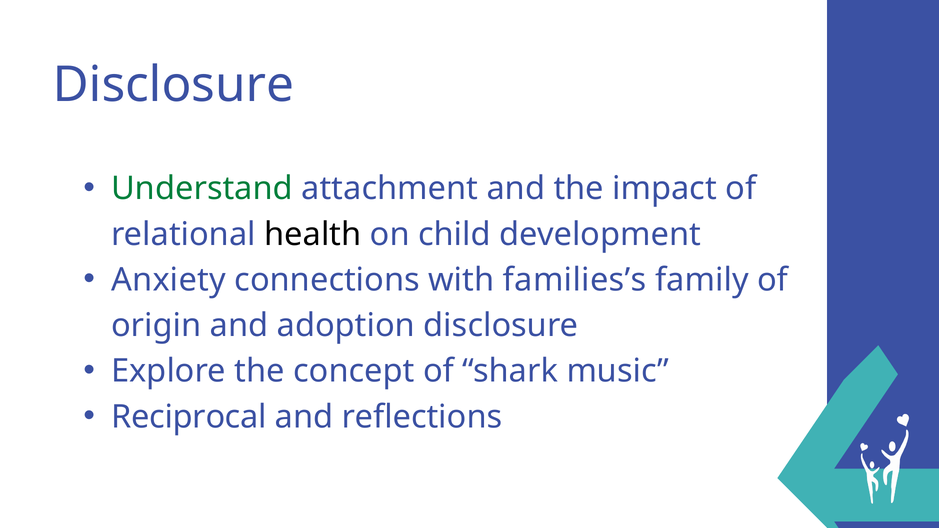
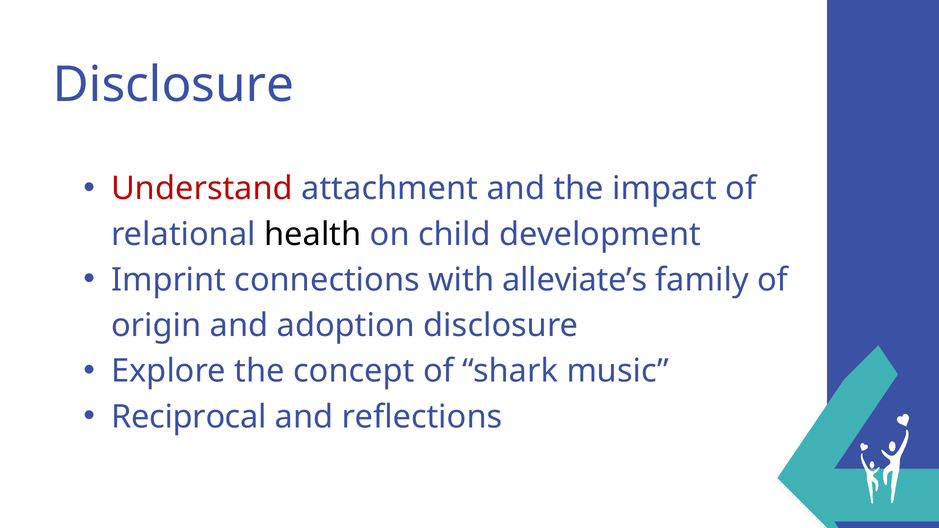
Understand colour: green -> red (202, 189)
Anxiety: Anxiety -> Imprint (169, 280)
families’s: families’s -> alleviate’s (575, 280)
